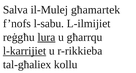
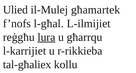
Salva: Salva -> Ulied (15, 10)
l-sabu: l-sabu -> l-għal (49, 24)
l-karrijiet underline: present -> none (24, 51)
